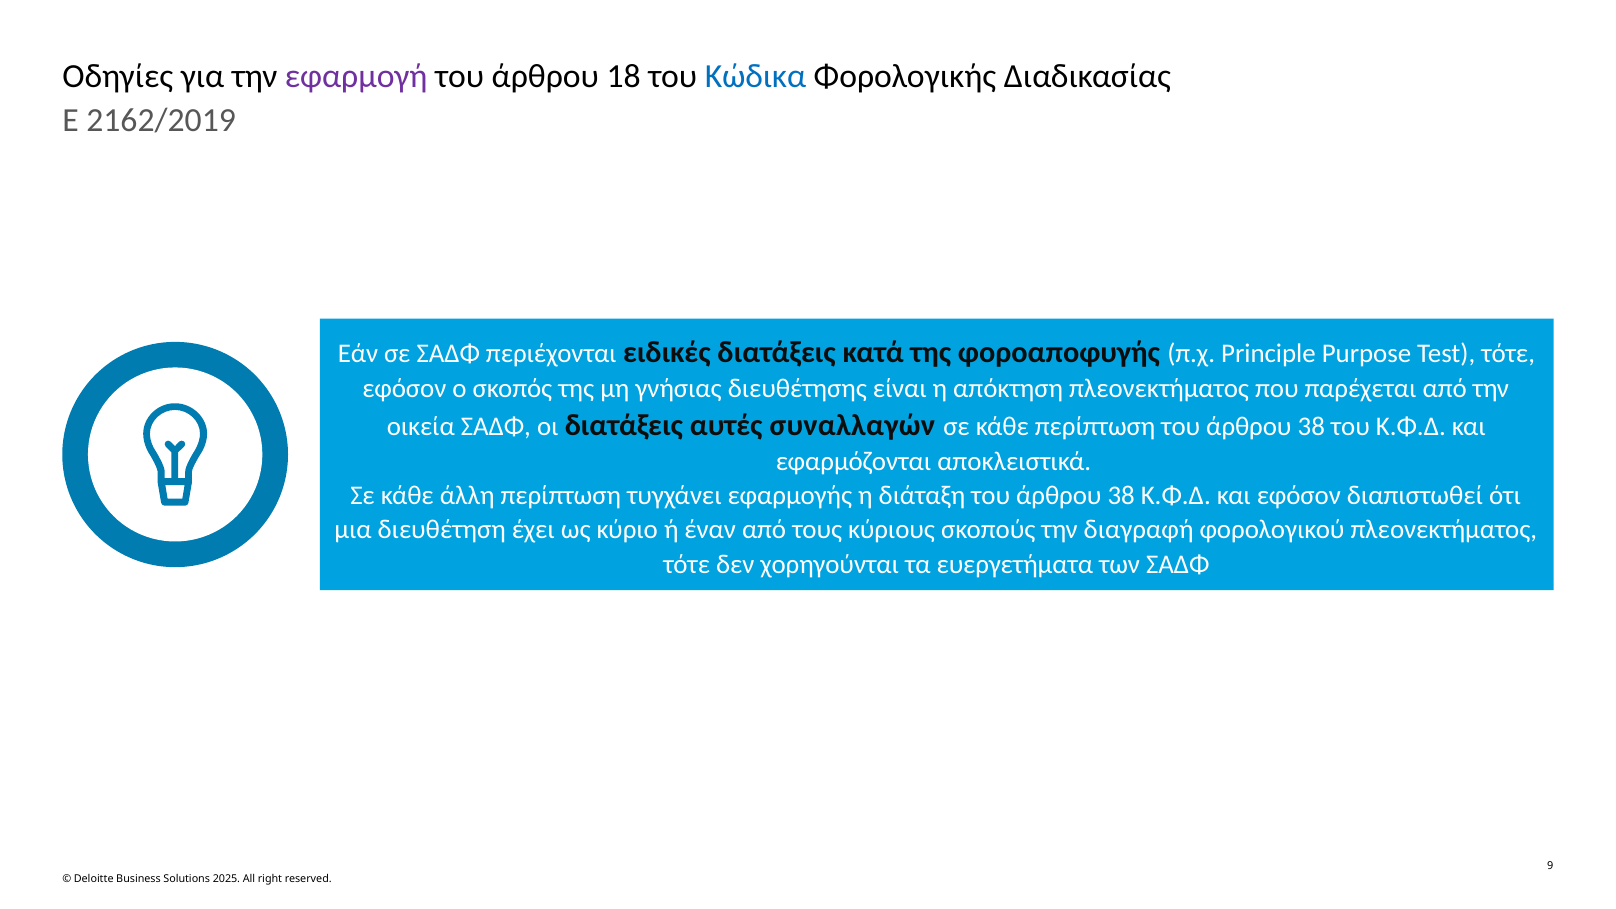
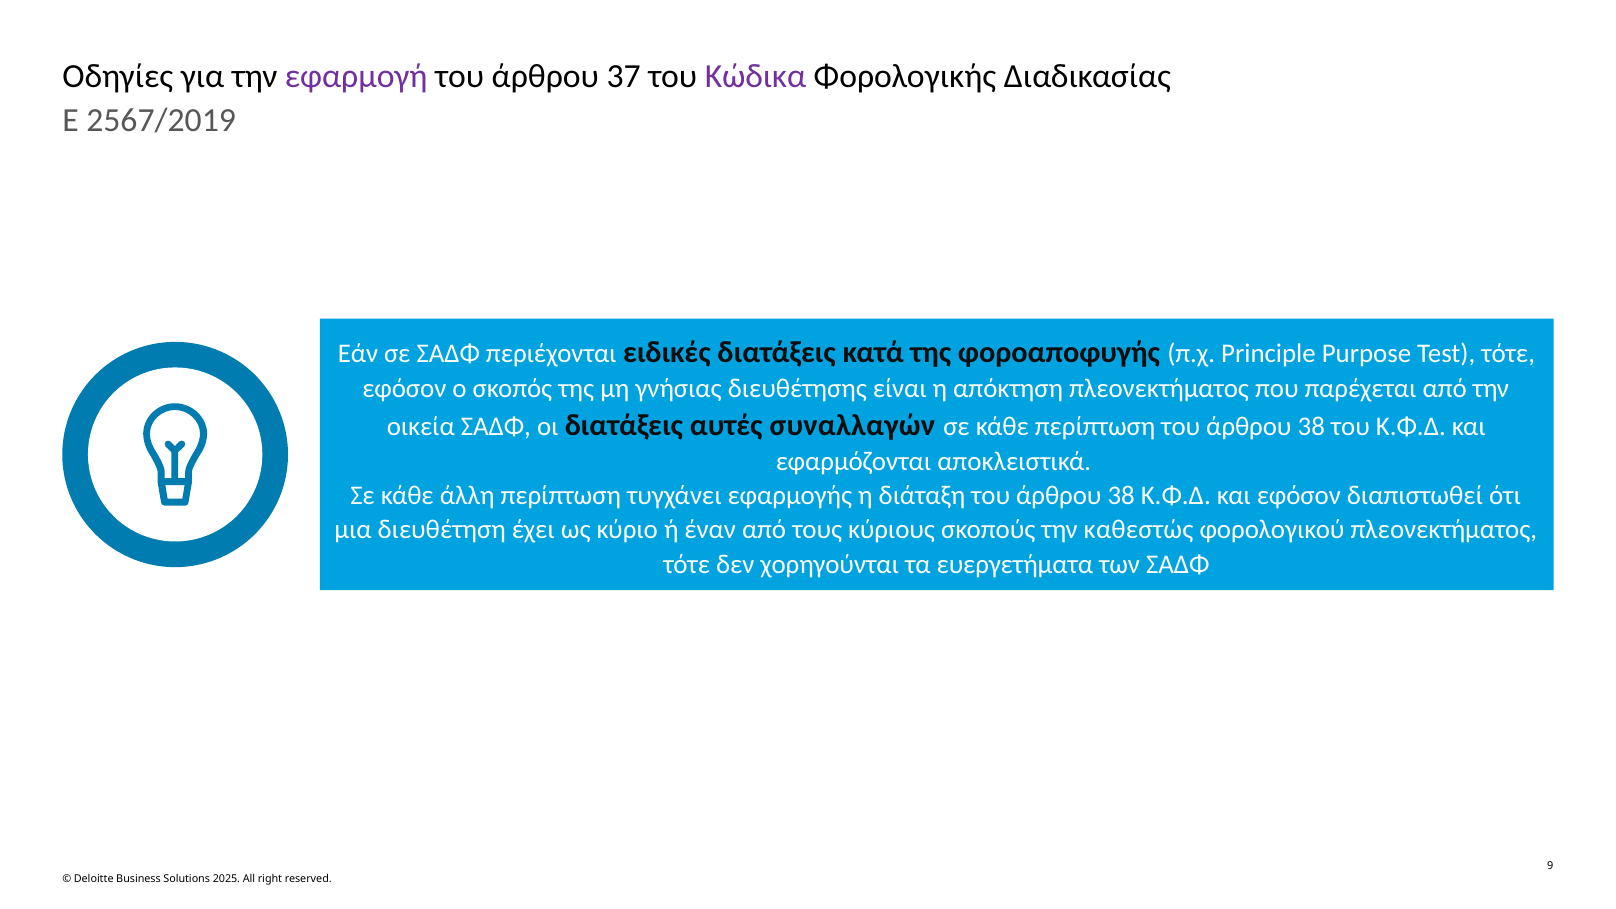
18: 18 -> 37 (624, 76)
Κώδικα colour: blue -> purple (755, 76)
2162/2019: 2162/2019 -> 2567/2019 (161, 120)
διαγραφή: διαγραφή -> καθεστώς (1139, 530)
